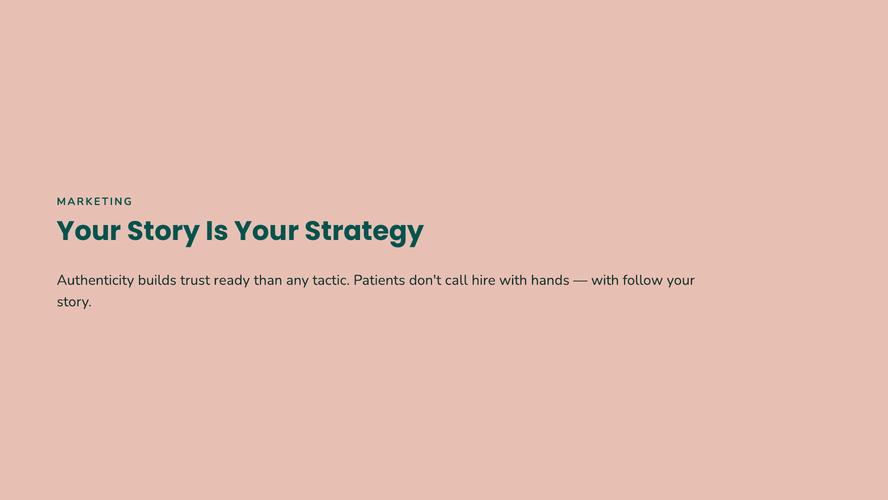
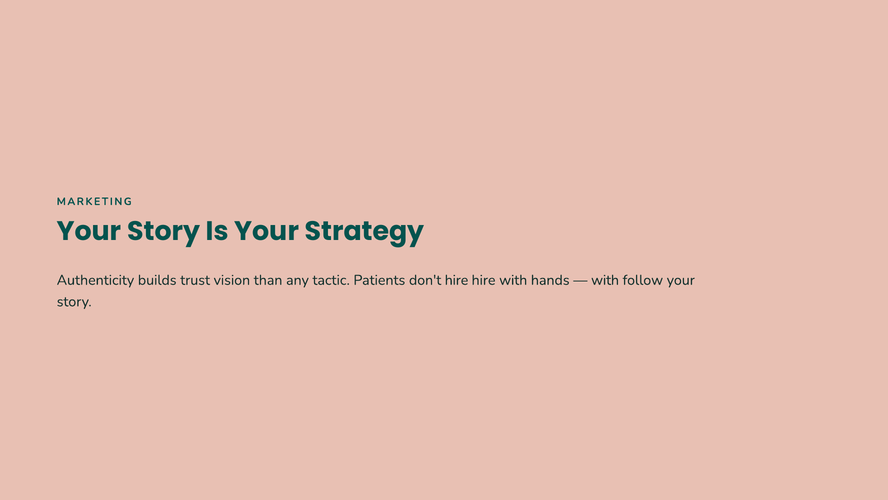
ready: ready -> vision (232, 280)
don't call: call -> hire (457, 280)
